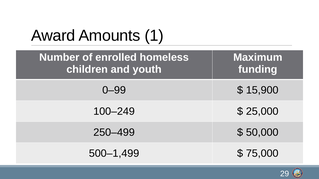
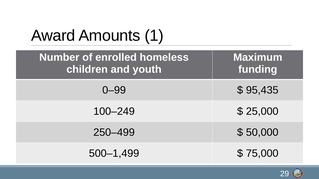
15,900: 15,900 -> 95,435 (262, 90)
